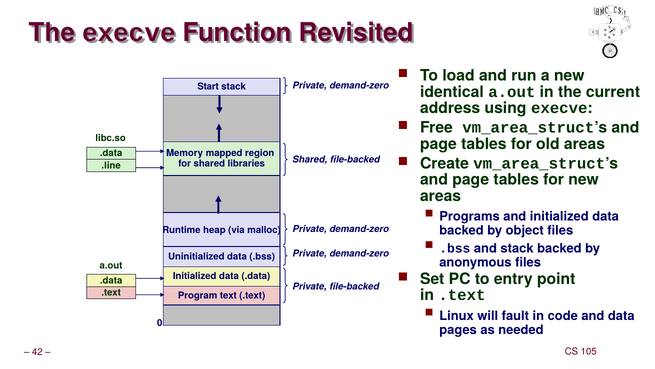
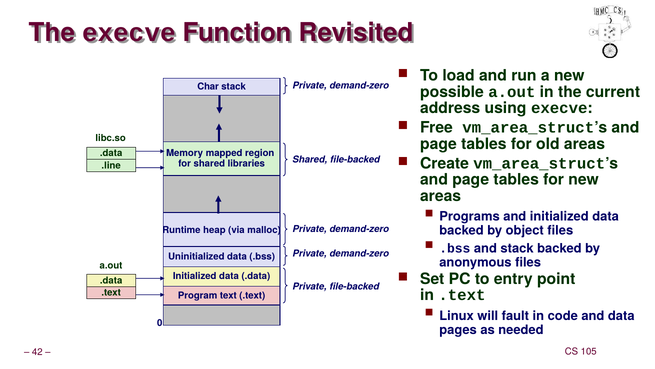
Start: Start -> Char (208, 87)
identical: identical -> possible (452, 92)
